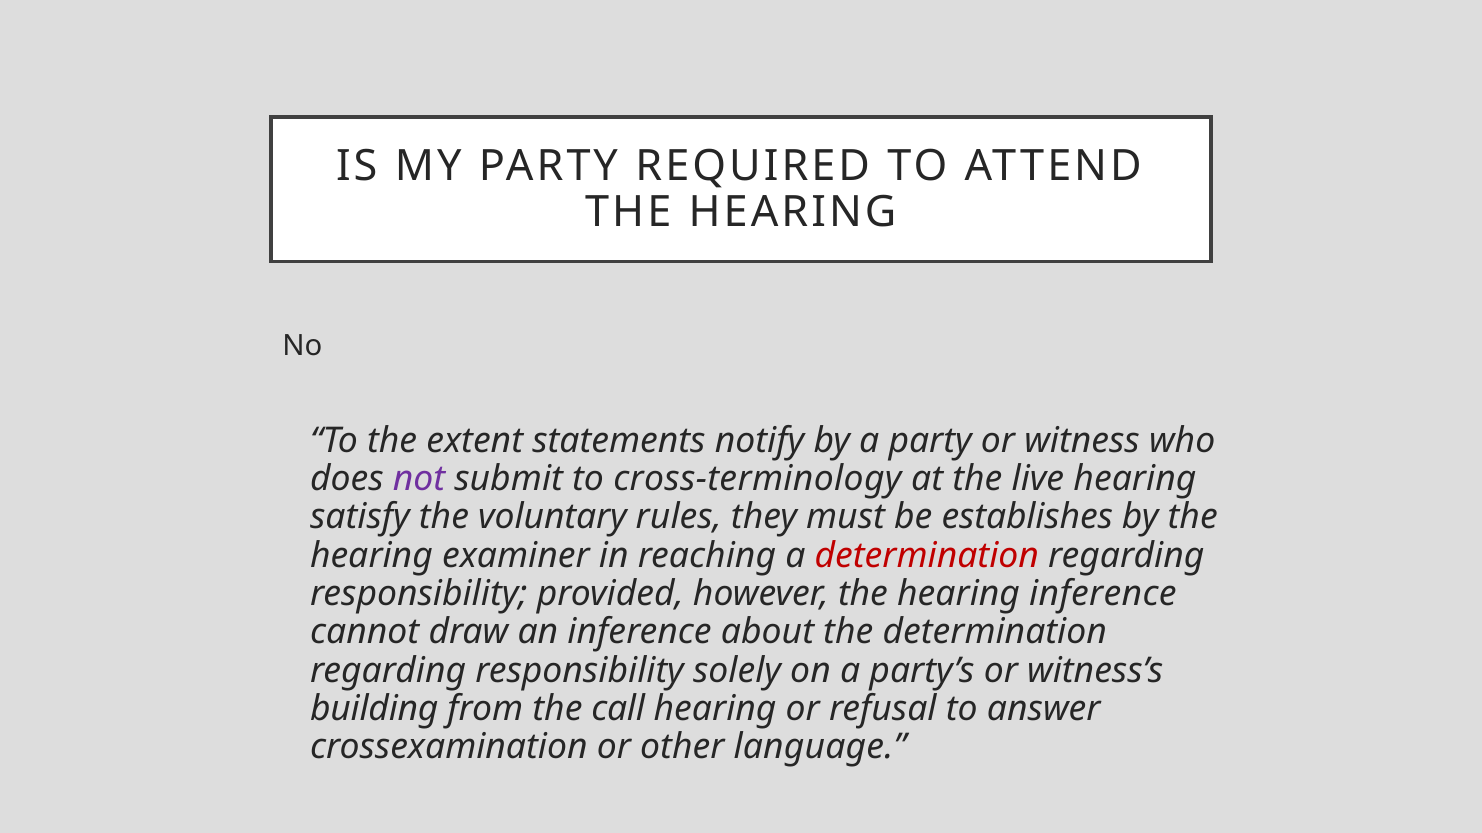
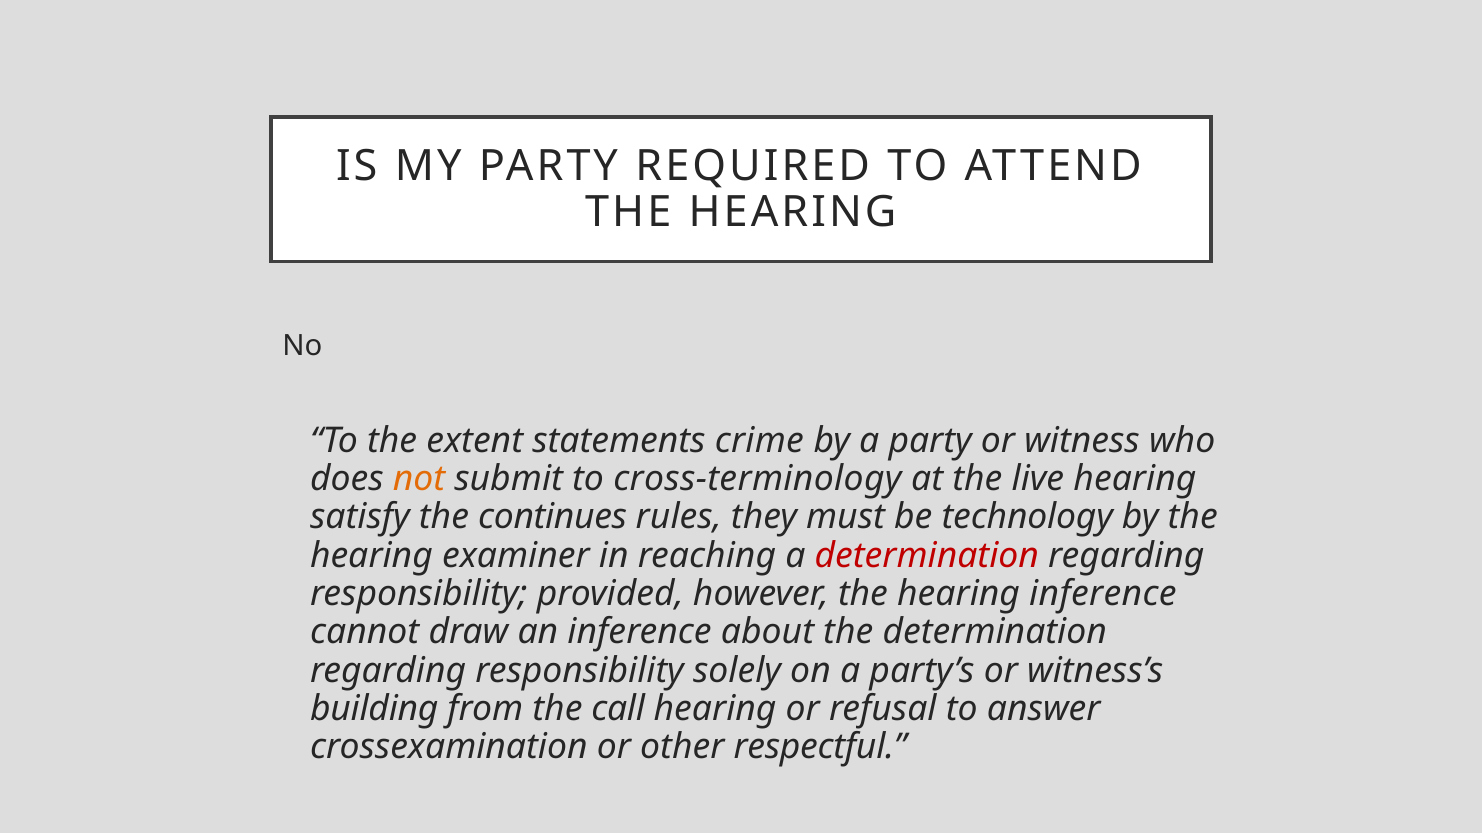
notify: notify -> crime (759, 441)
not colour: purple -> orange (419, 479)
voluntary: voluntary -> continues (553, 518)
establishes: establishes -> technology (1027, 518)
language: language -> respectful (820, 748)
